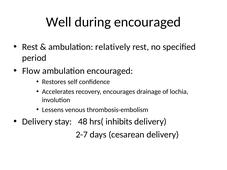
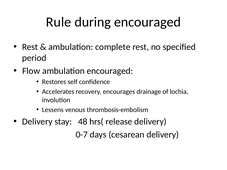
Well: Well -> Rule (59, 22)
relatively: relatively -> complete (113, 47)
inhibits: inhibits -> release (119, 122)
2-7: 2-7 -> 0-7 (82, 135)
